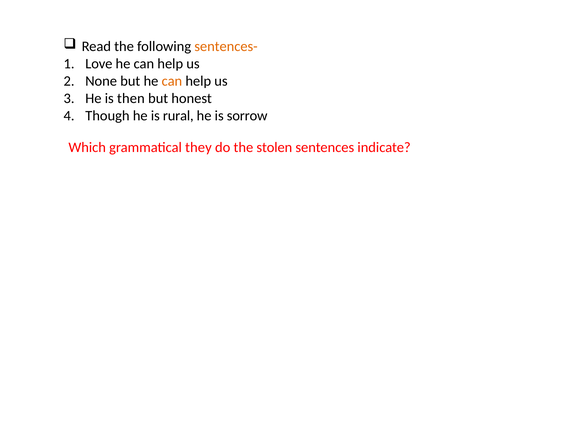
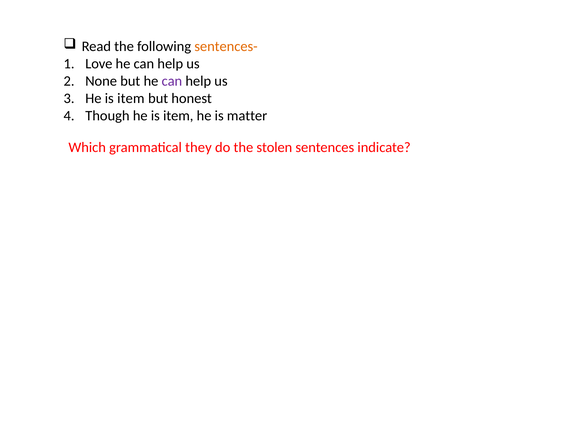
can colour: orange -> purple (172, 81)
then: then -> item (131, 98)
Though he is rural: rural -> item (178, 116)
sorrow: sorrow -> matter (247, 116)
